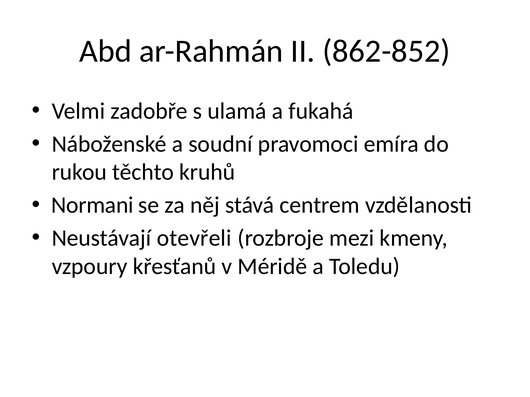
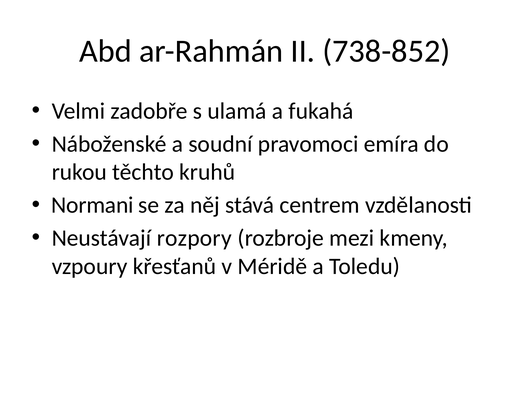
862-852: 862-852 -> 738-852 (386, 51)
otevřeli: otevřeli -> rozpory (194, 238)
